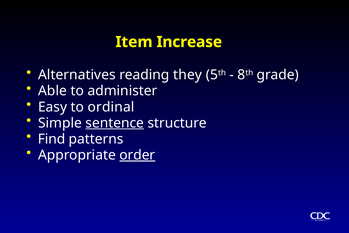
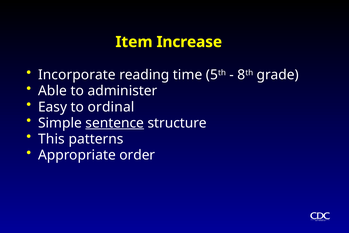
Alternatives: Alternatives -> Incorporate (77, 75)
they: they -> time (188, 75)
Find: Find -> This (51, 139)
order underline: present -> none (137, 155)
